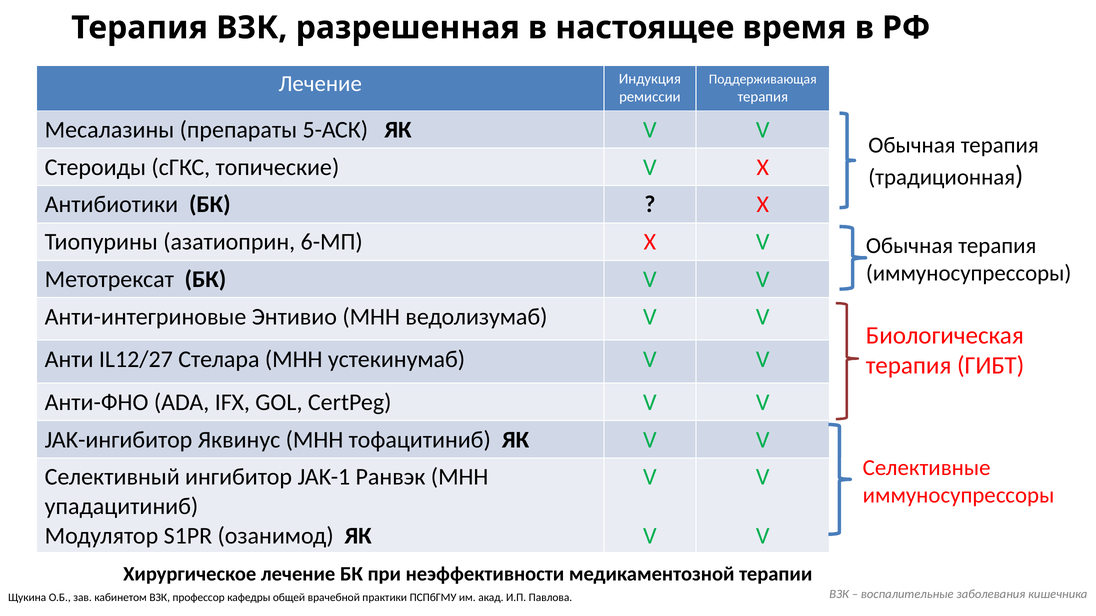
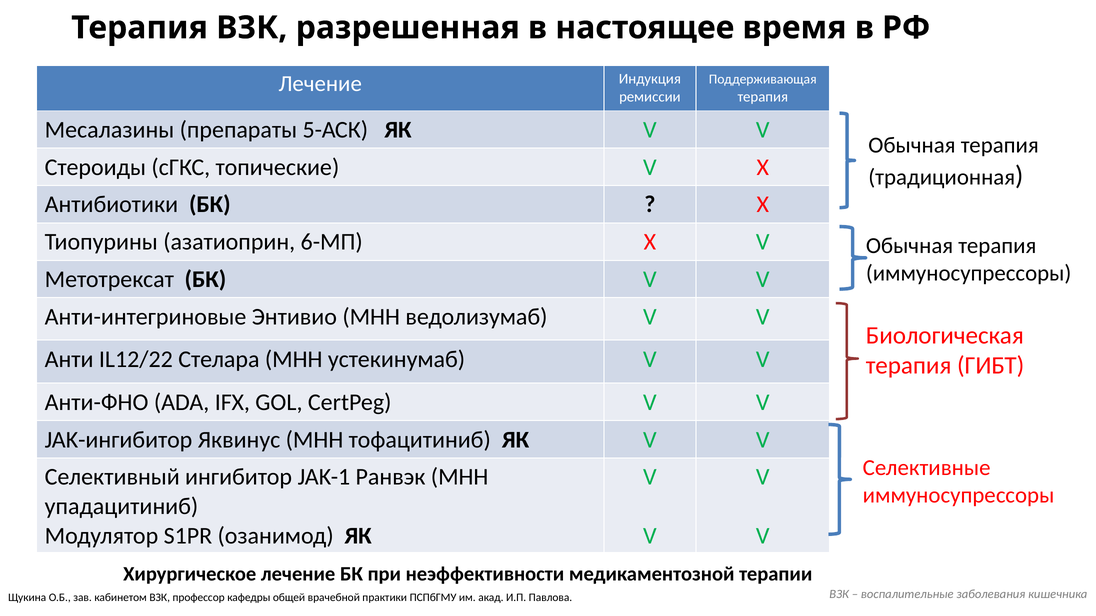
IL12/27: IL12/27 -> IL12/22 (136, 359)
